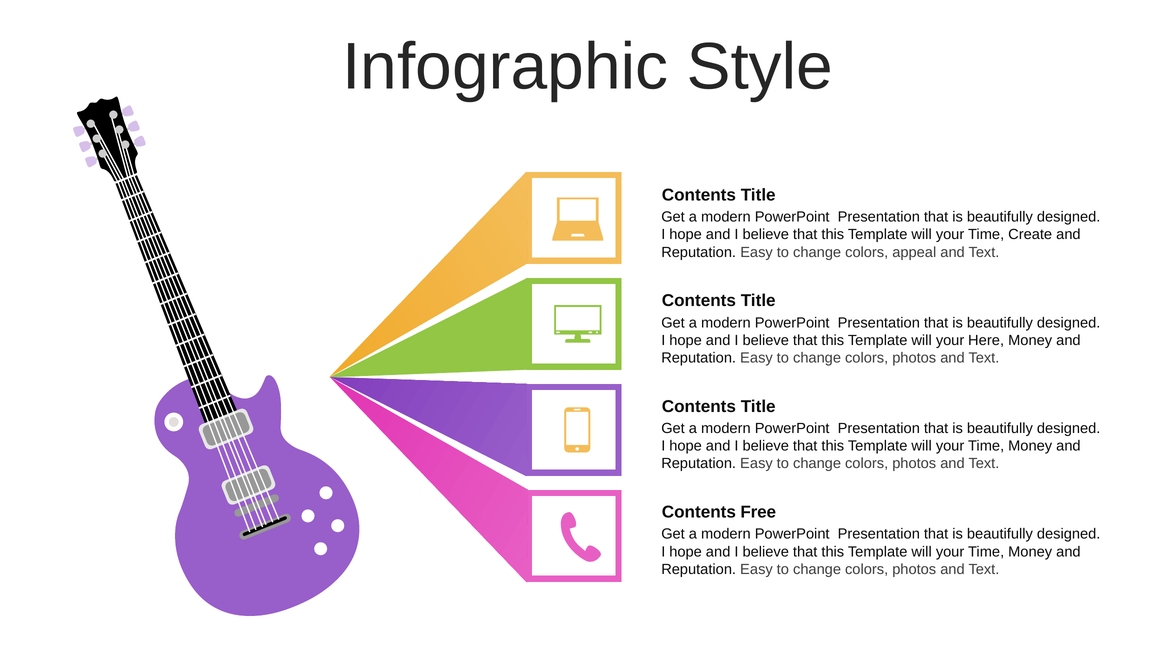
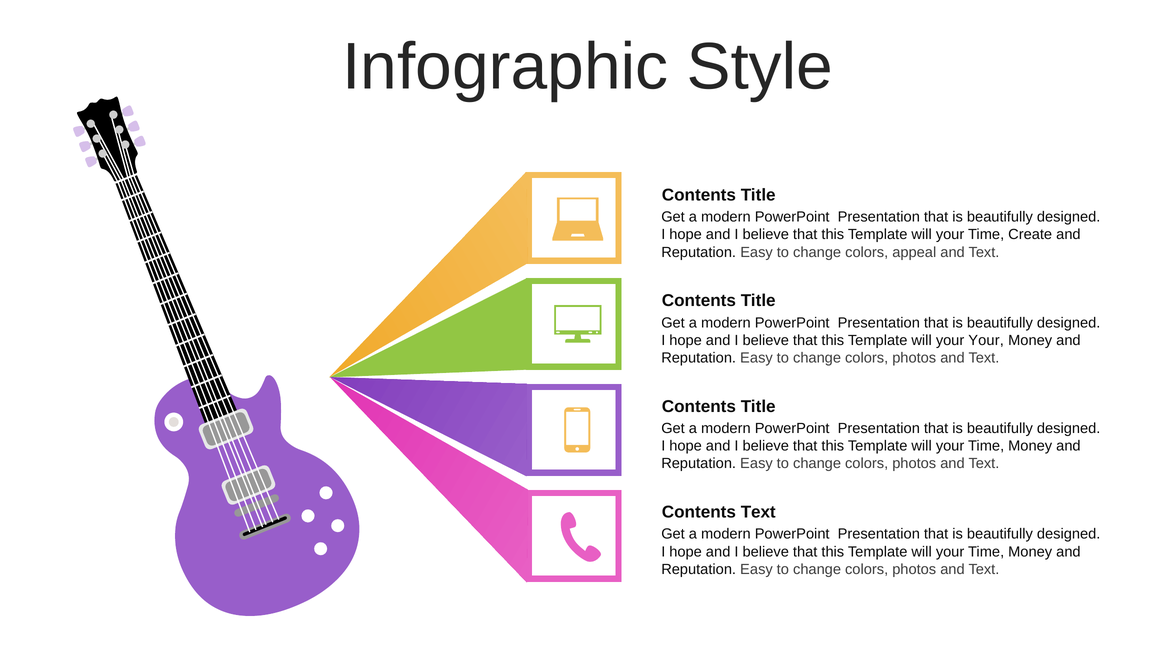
your Here: Here -> Your (986, 340)
Contents Free: Free -> Text (758, 512)
